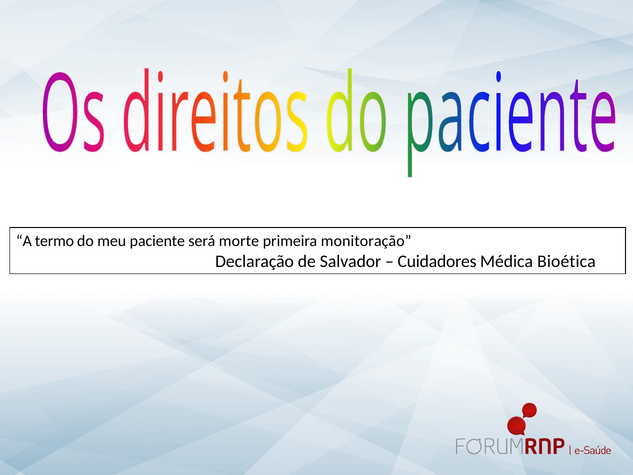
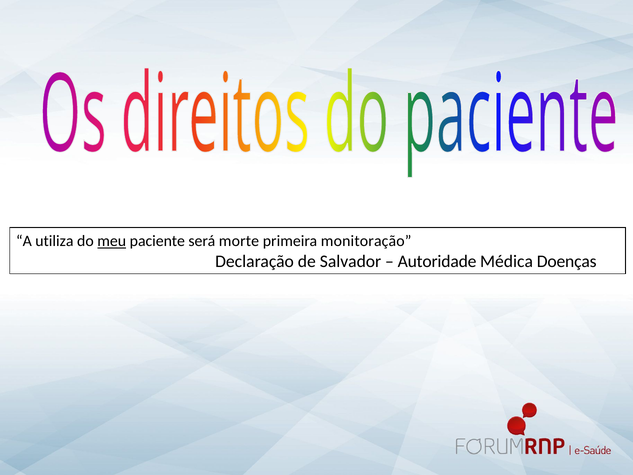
termo: termo -> utiliza (54, 241)
meu underline: none -> present (112, 241)
Cuidadores: Cuidadores -> Autoridade (437, 261)
Bioética: Bioética -> Doenças (567, 261)
